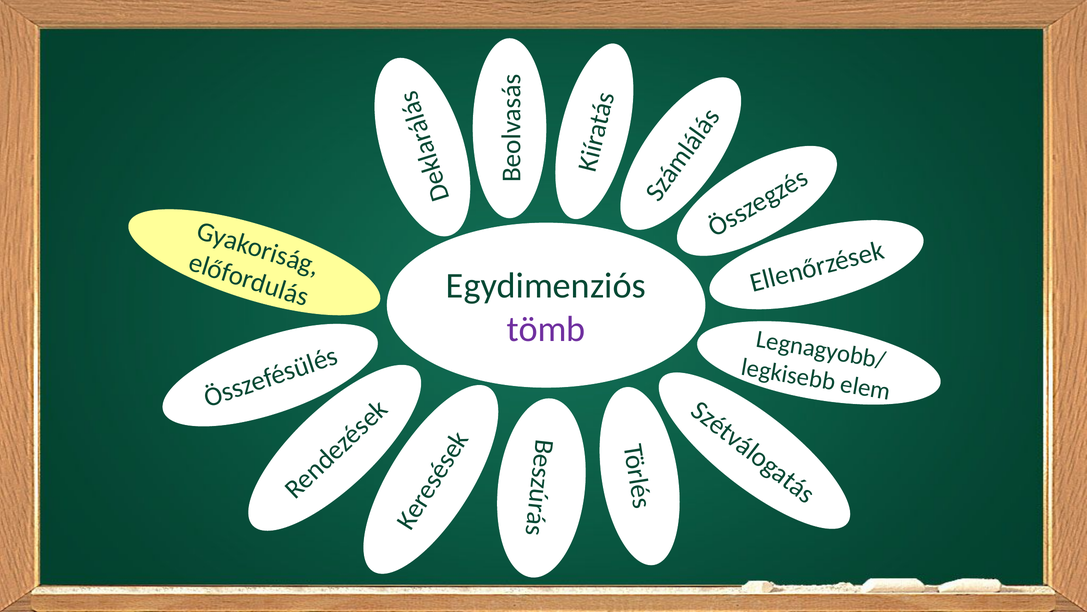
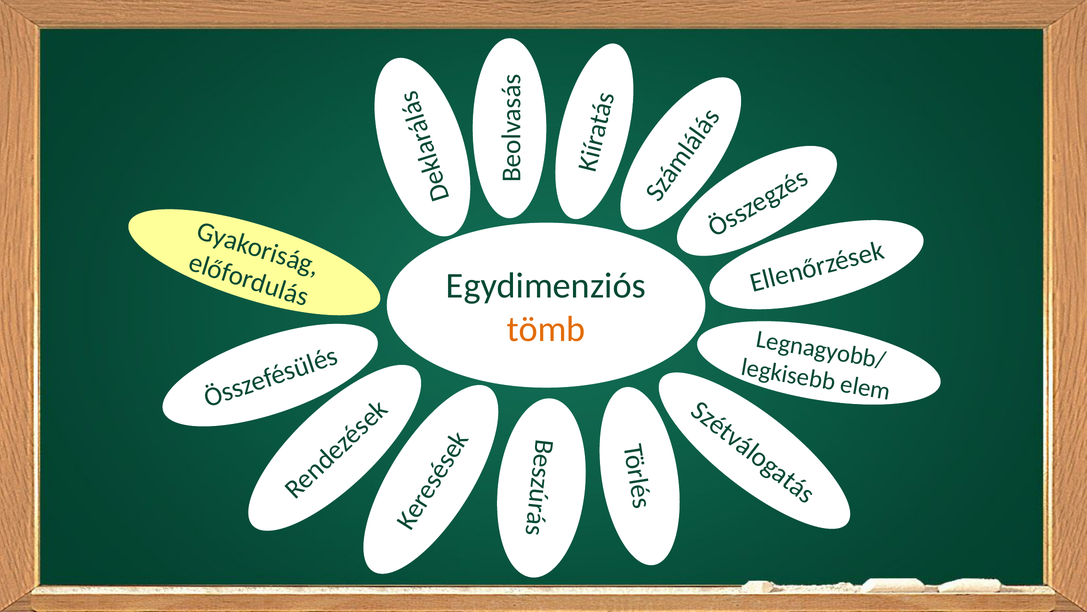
tömb colour: purple -> orange (546, 329)
